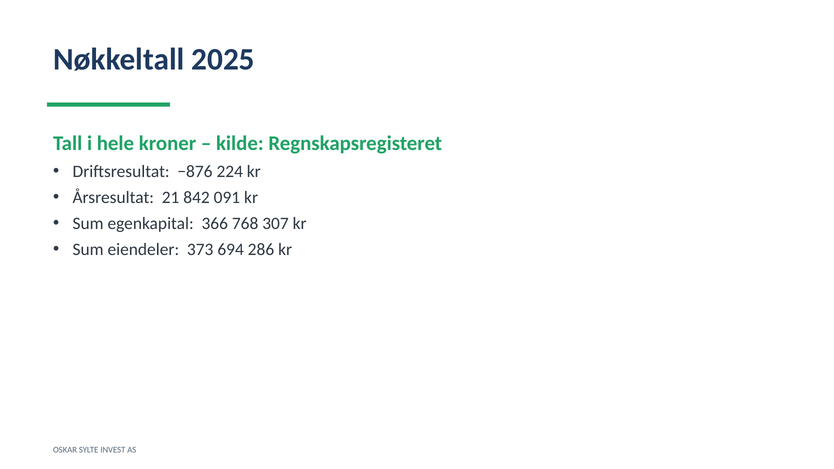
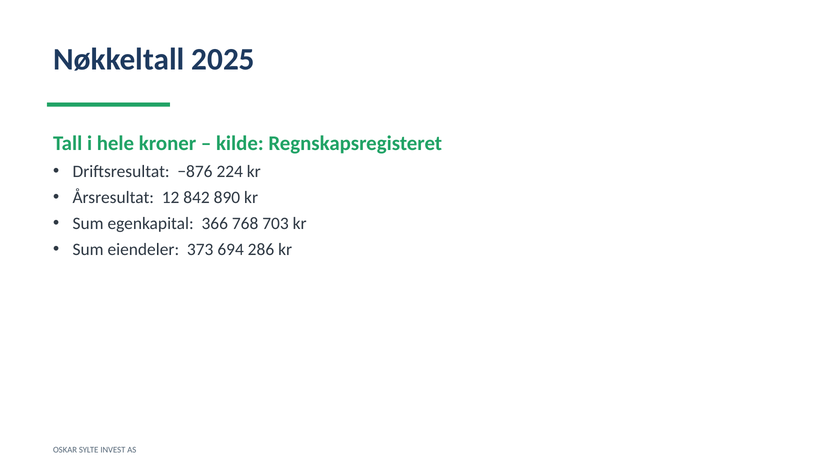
21: 21 -> 12 (171, 198)
091: 091 -> 890 (227, 198)
307: 307 -> 703 (276, 224)
